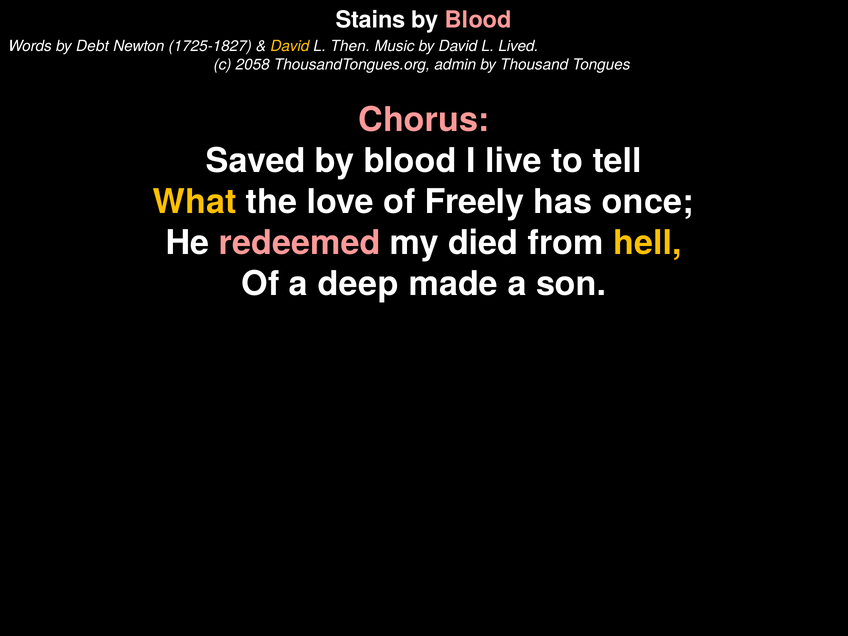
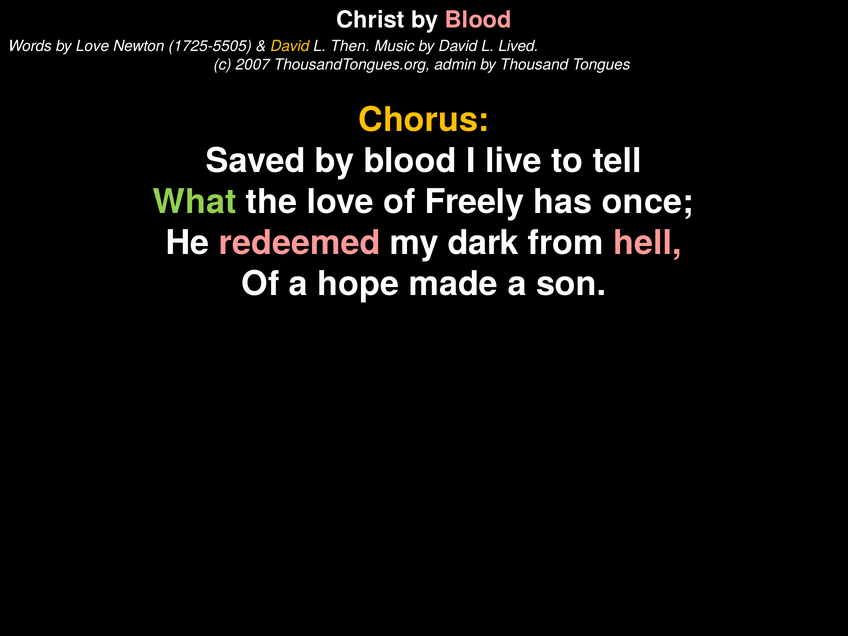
Stains: Stains -> Christ (370, 20)
by Debt: Debt -> Love (93, 46)
1725-1827: 1725-1827 -> 1725-5505 (210, 46)
2058: 2058 -> 2007 (253, 65)
Chorus colour: pink -> yellow (424, 120)
What colour: yellow -> light green (195, 202)
died: died -> dark (483, 243)
hell colour: yellow -> pink (648, 243)
deep: deep -> hope (358, 284)
